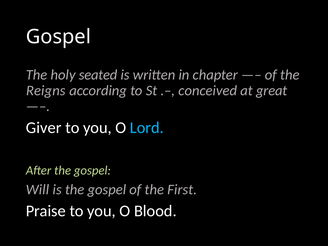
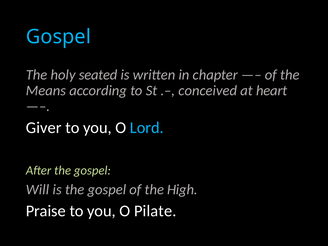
Gospel colour: white -> light blue (58, 37)
Reigns: Reigns -> Means (46, 91)
great: great -> heart (272, 91)
First: First -> High (182, 190)
Blood: Blood -> Pilate (155, 211)
